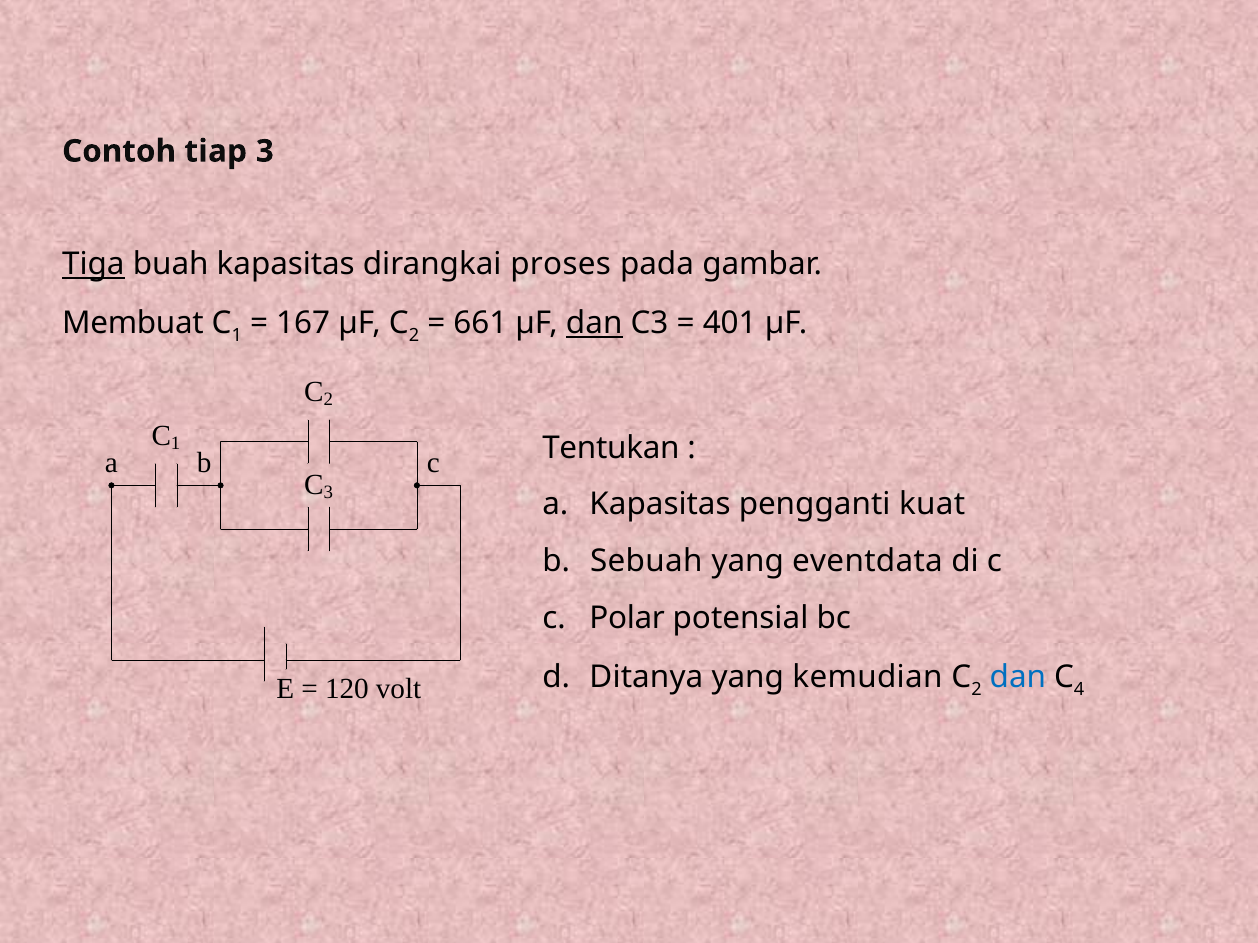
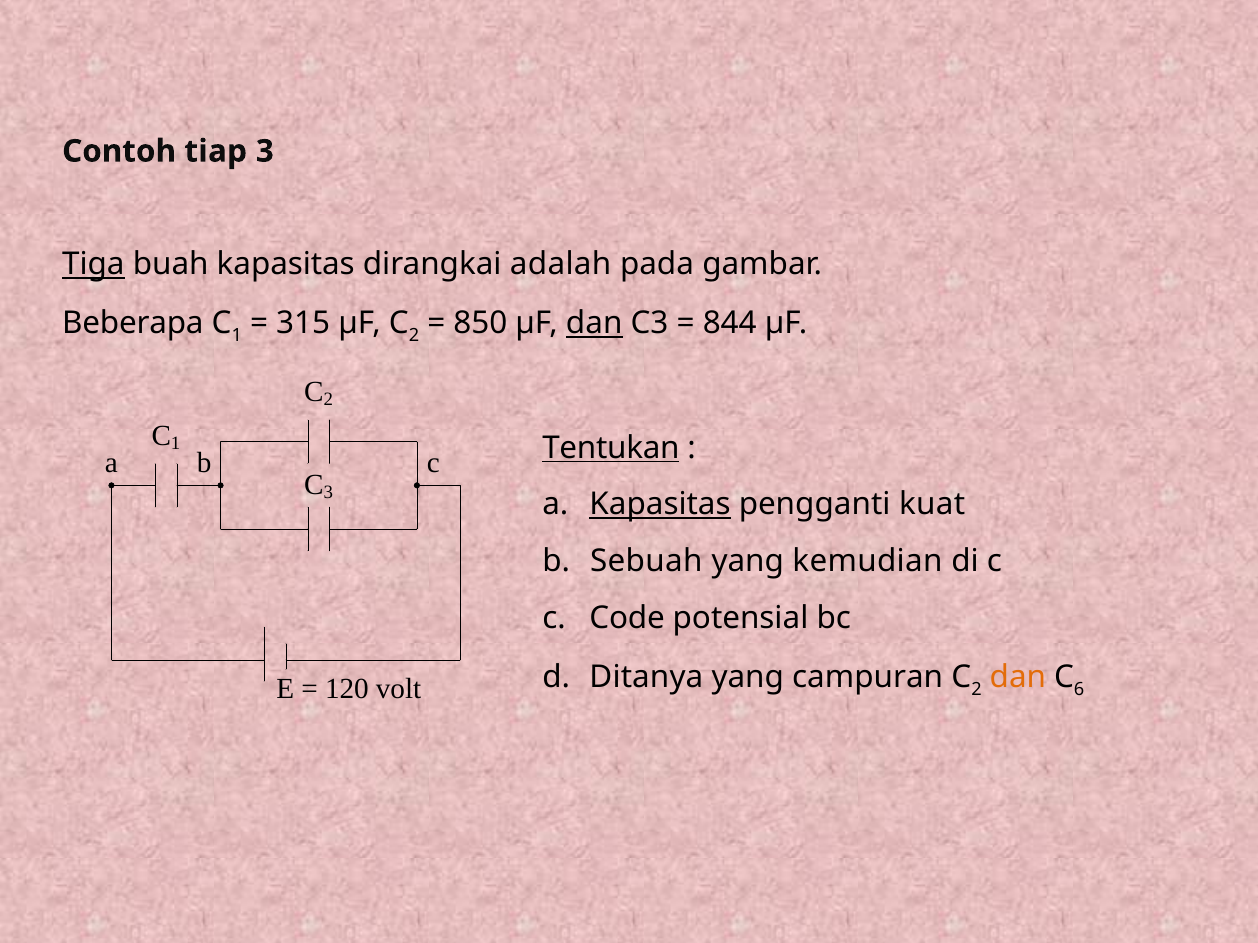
proses: proses -> adalah (561, 265)
Membuat: Membuat -> Beberapa (133, 324)
167: 167 -> 315 (303, 324)
661: 661 -> 850 (480, 324)
401: 401 -> 844 (730, 324)
Tentukan underline: none -> present (611, 448)
Kapasitas underline: none -> present (660, 505)
eventdata: eventdata -> kemudian (867, 561)
Polar: Polar -> Code (627, 618)
kemudian: kemudian -> campuran (868, 677)
dan colour: blue -> orange (1018, 677)
4: 4 -> 6 (1079, 689)
